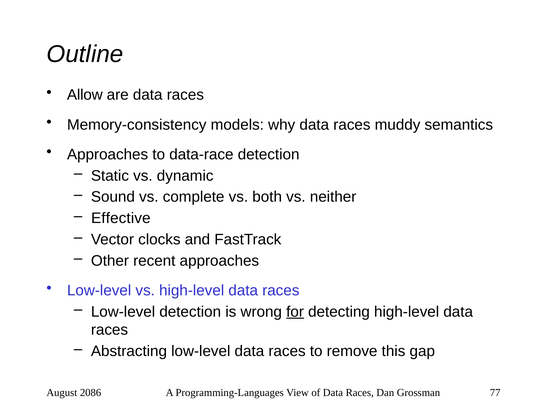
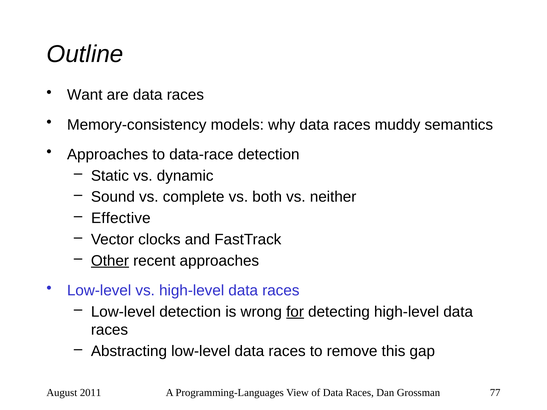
Allow: Allow -> Want (85, 95)
Other underline: none -> present (110, 261)
2086: 2086 -> 2011 (91, 393)
